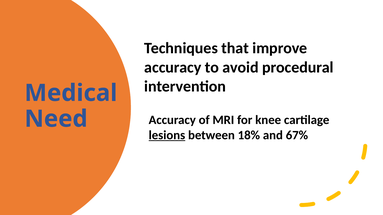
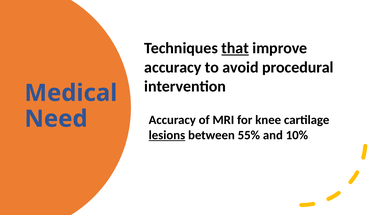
that underline: none -> present (235, 48)
18%: 18% -> 55% (249, 135)
67%: 67% -> 10% (297, 135)
